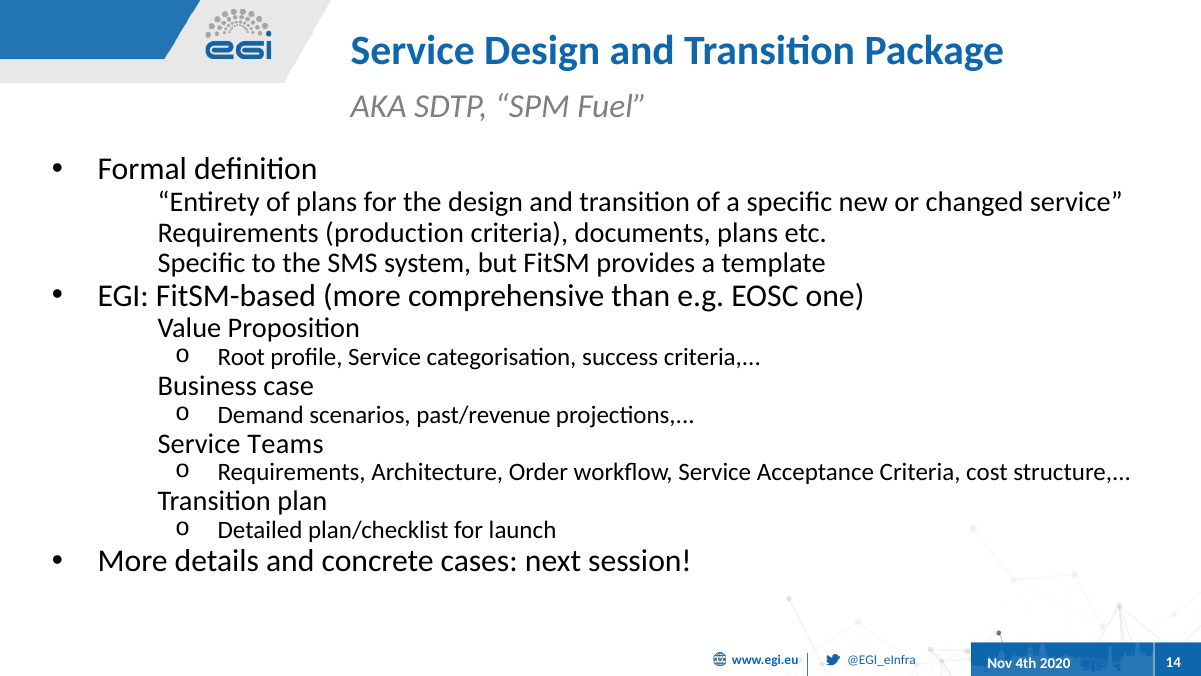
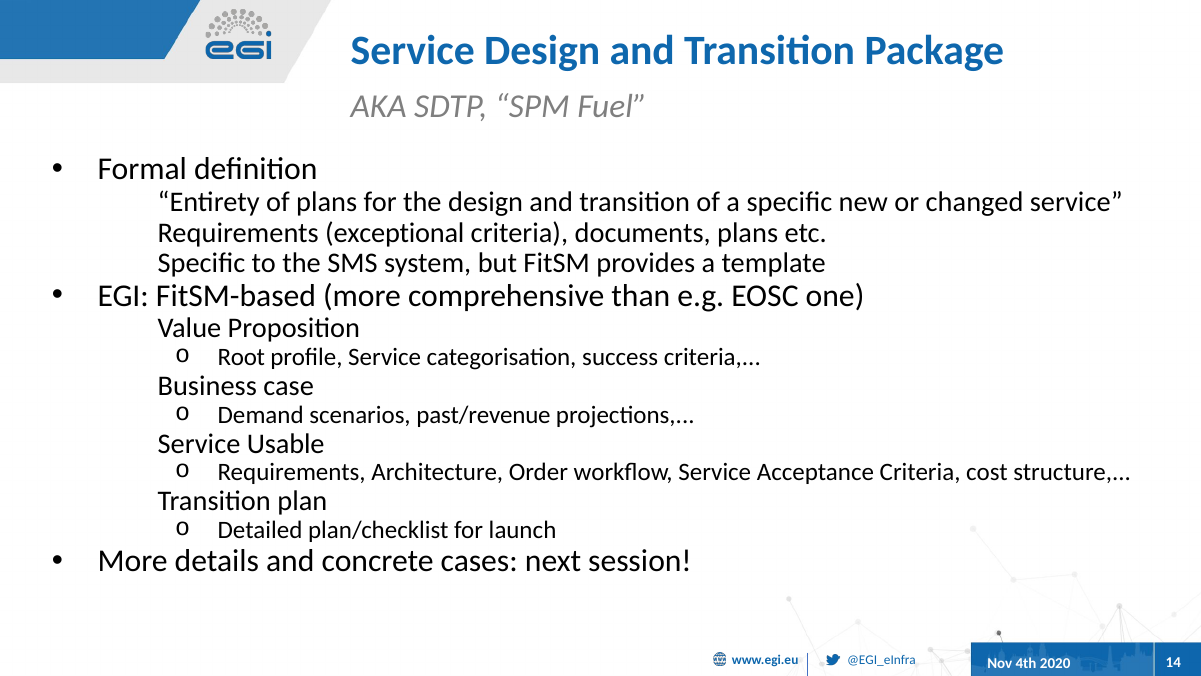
production: production -> exceptional (395, 232)
Teams: Teams -> Usable (286, 443)
